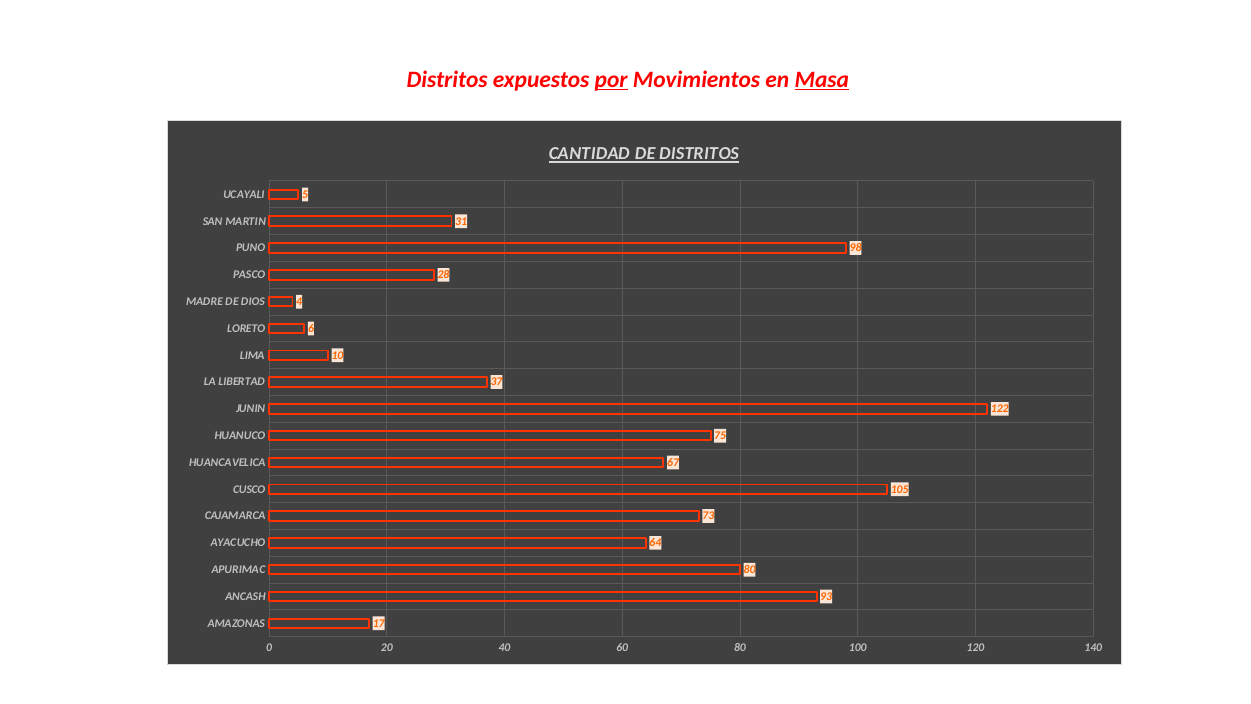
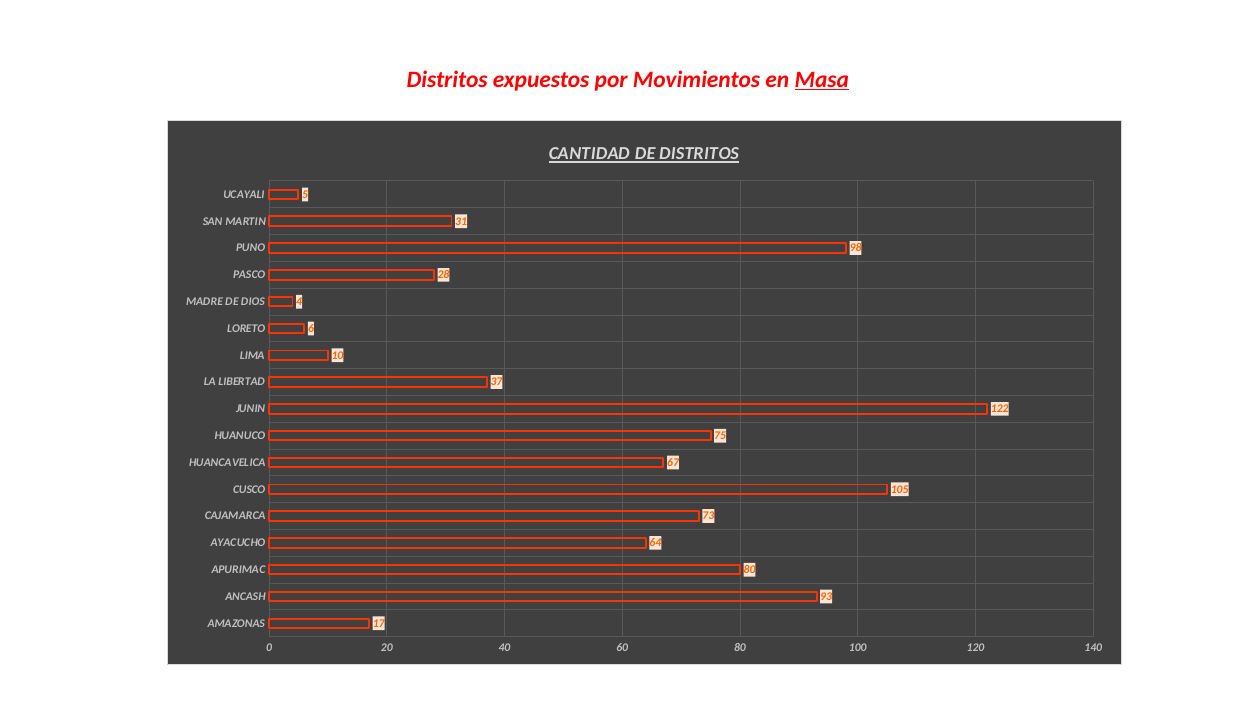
por underline: present -> none (611, 79)
